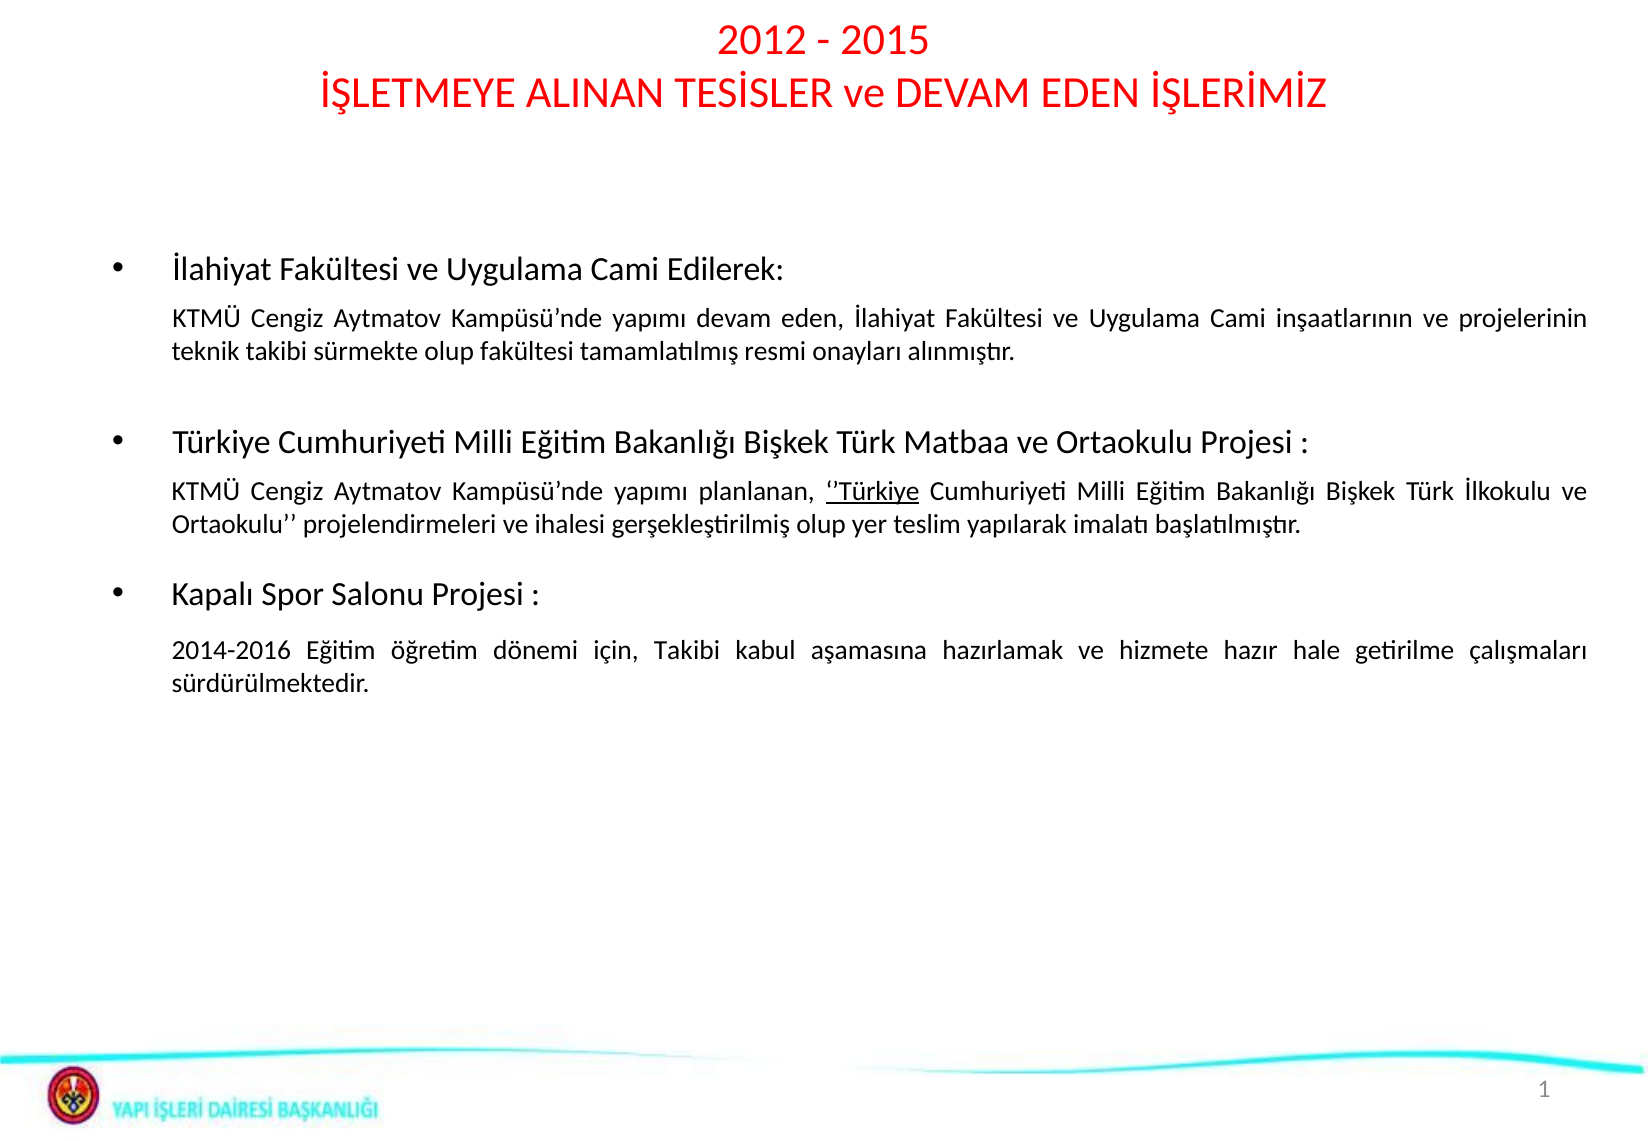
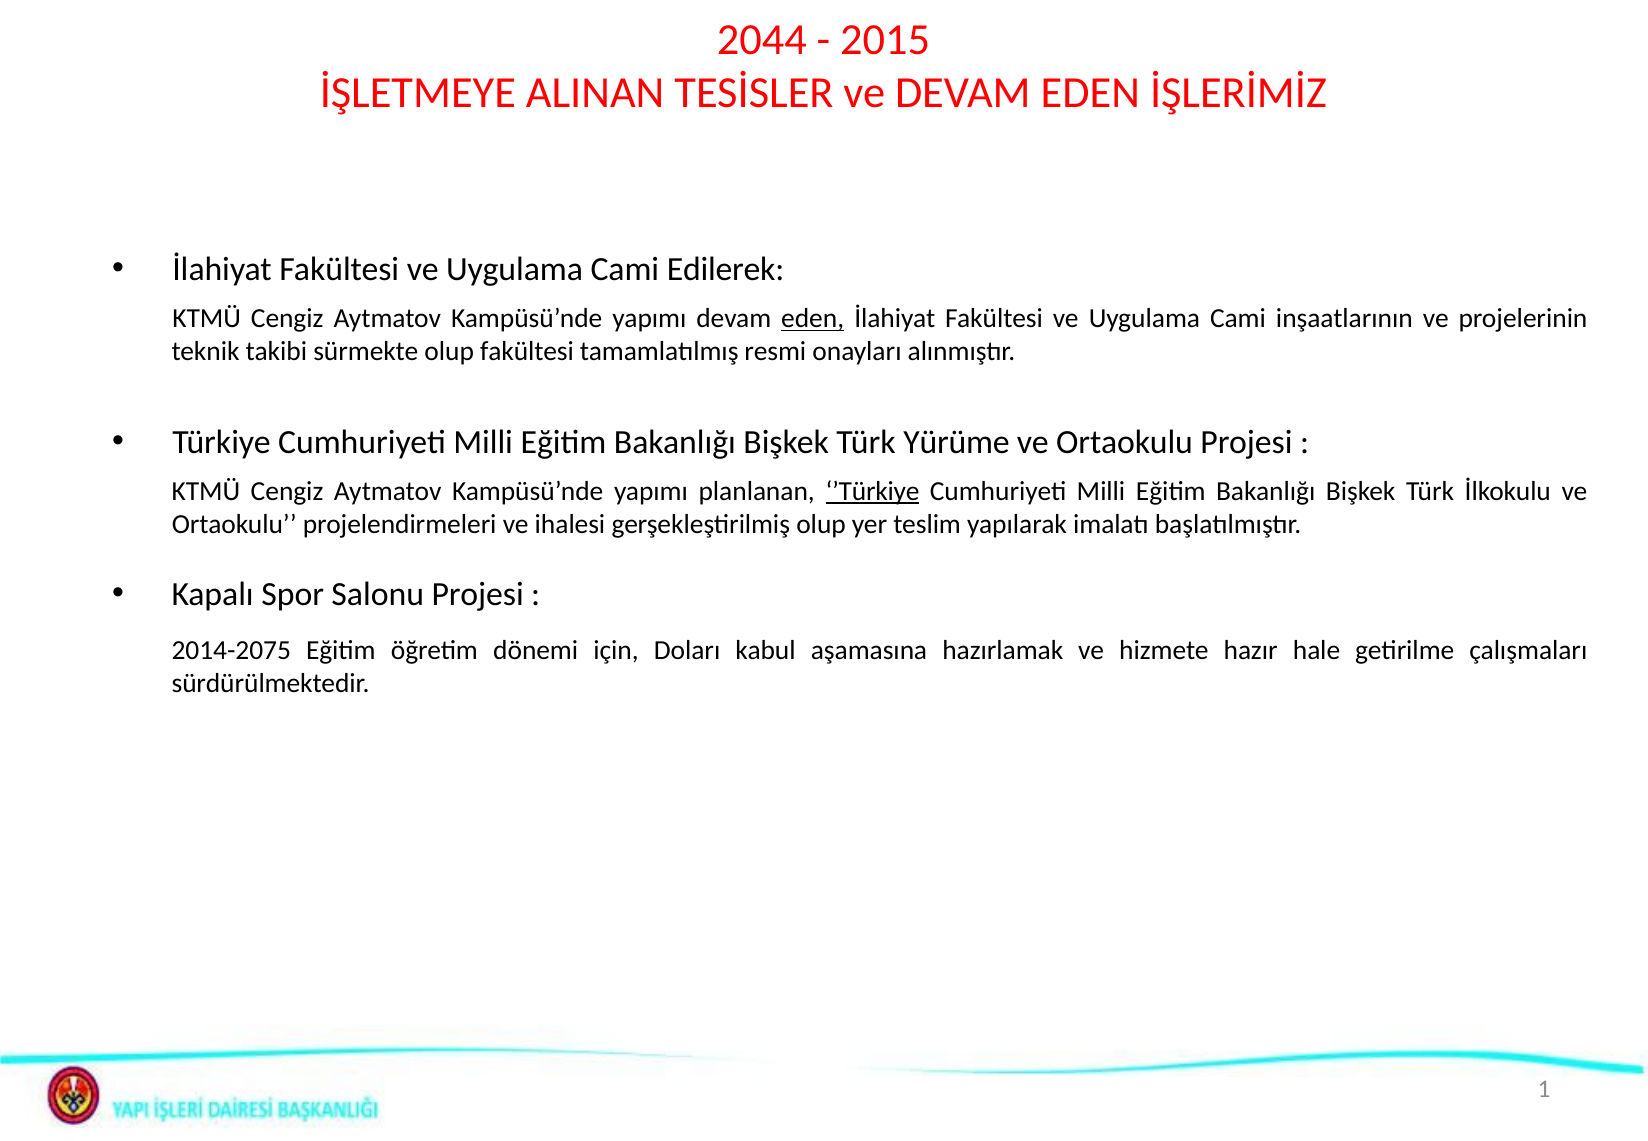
2012: 2012 -> 2044 (762, 40)
eden underline: none -> present (813, 319)
Matbaa: Matbaa -> Yürüme (956, 442)
2014-2016: 2014-2016 -> 2014-2075 (231, 651)
için Takibi: Takibi -> Doları (687, 651)
